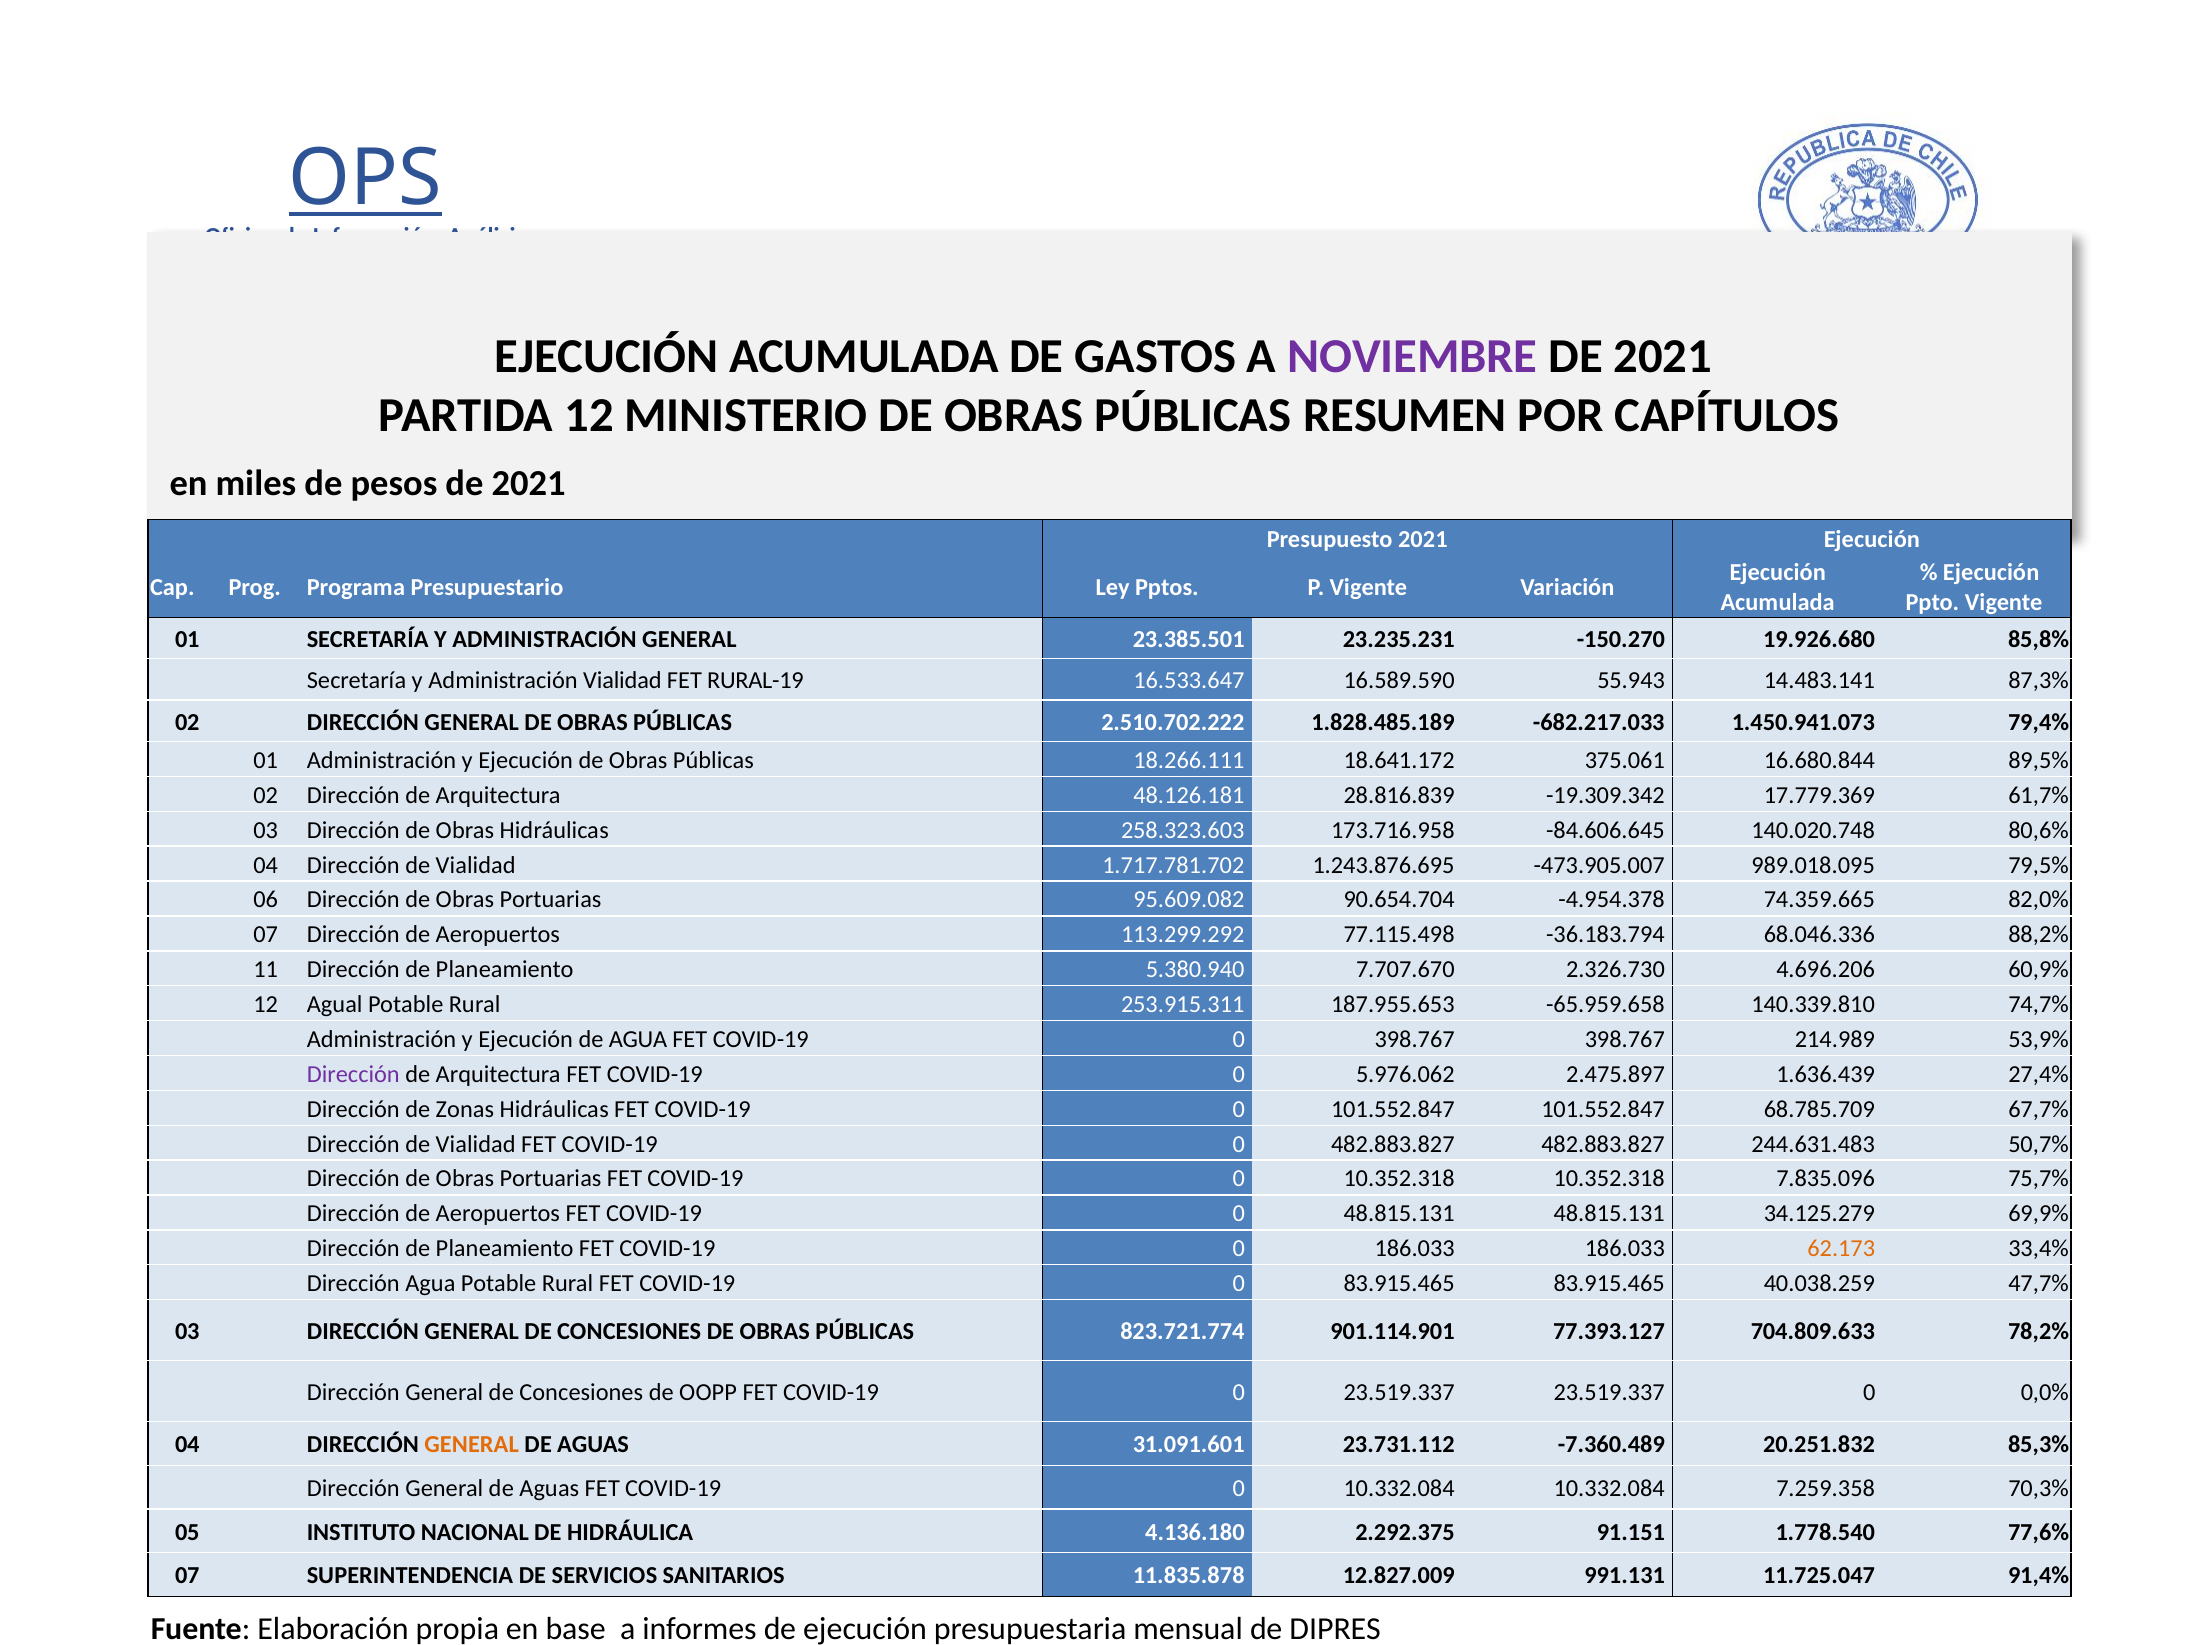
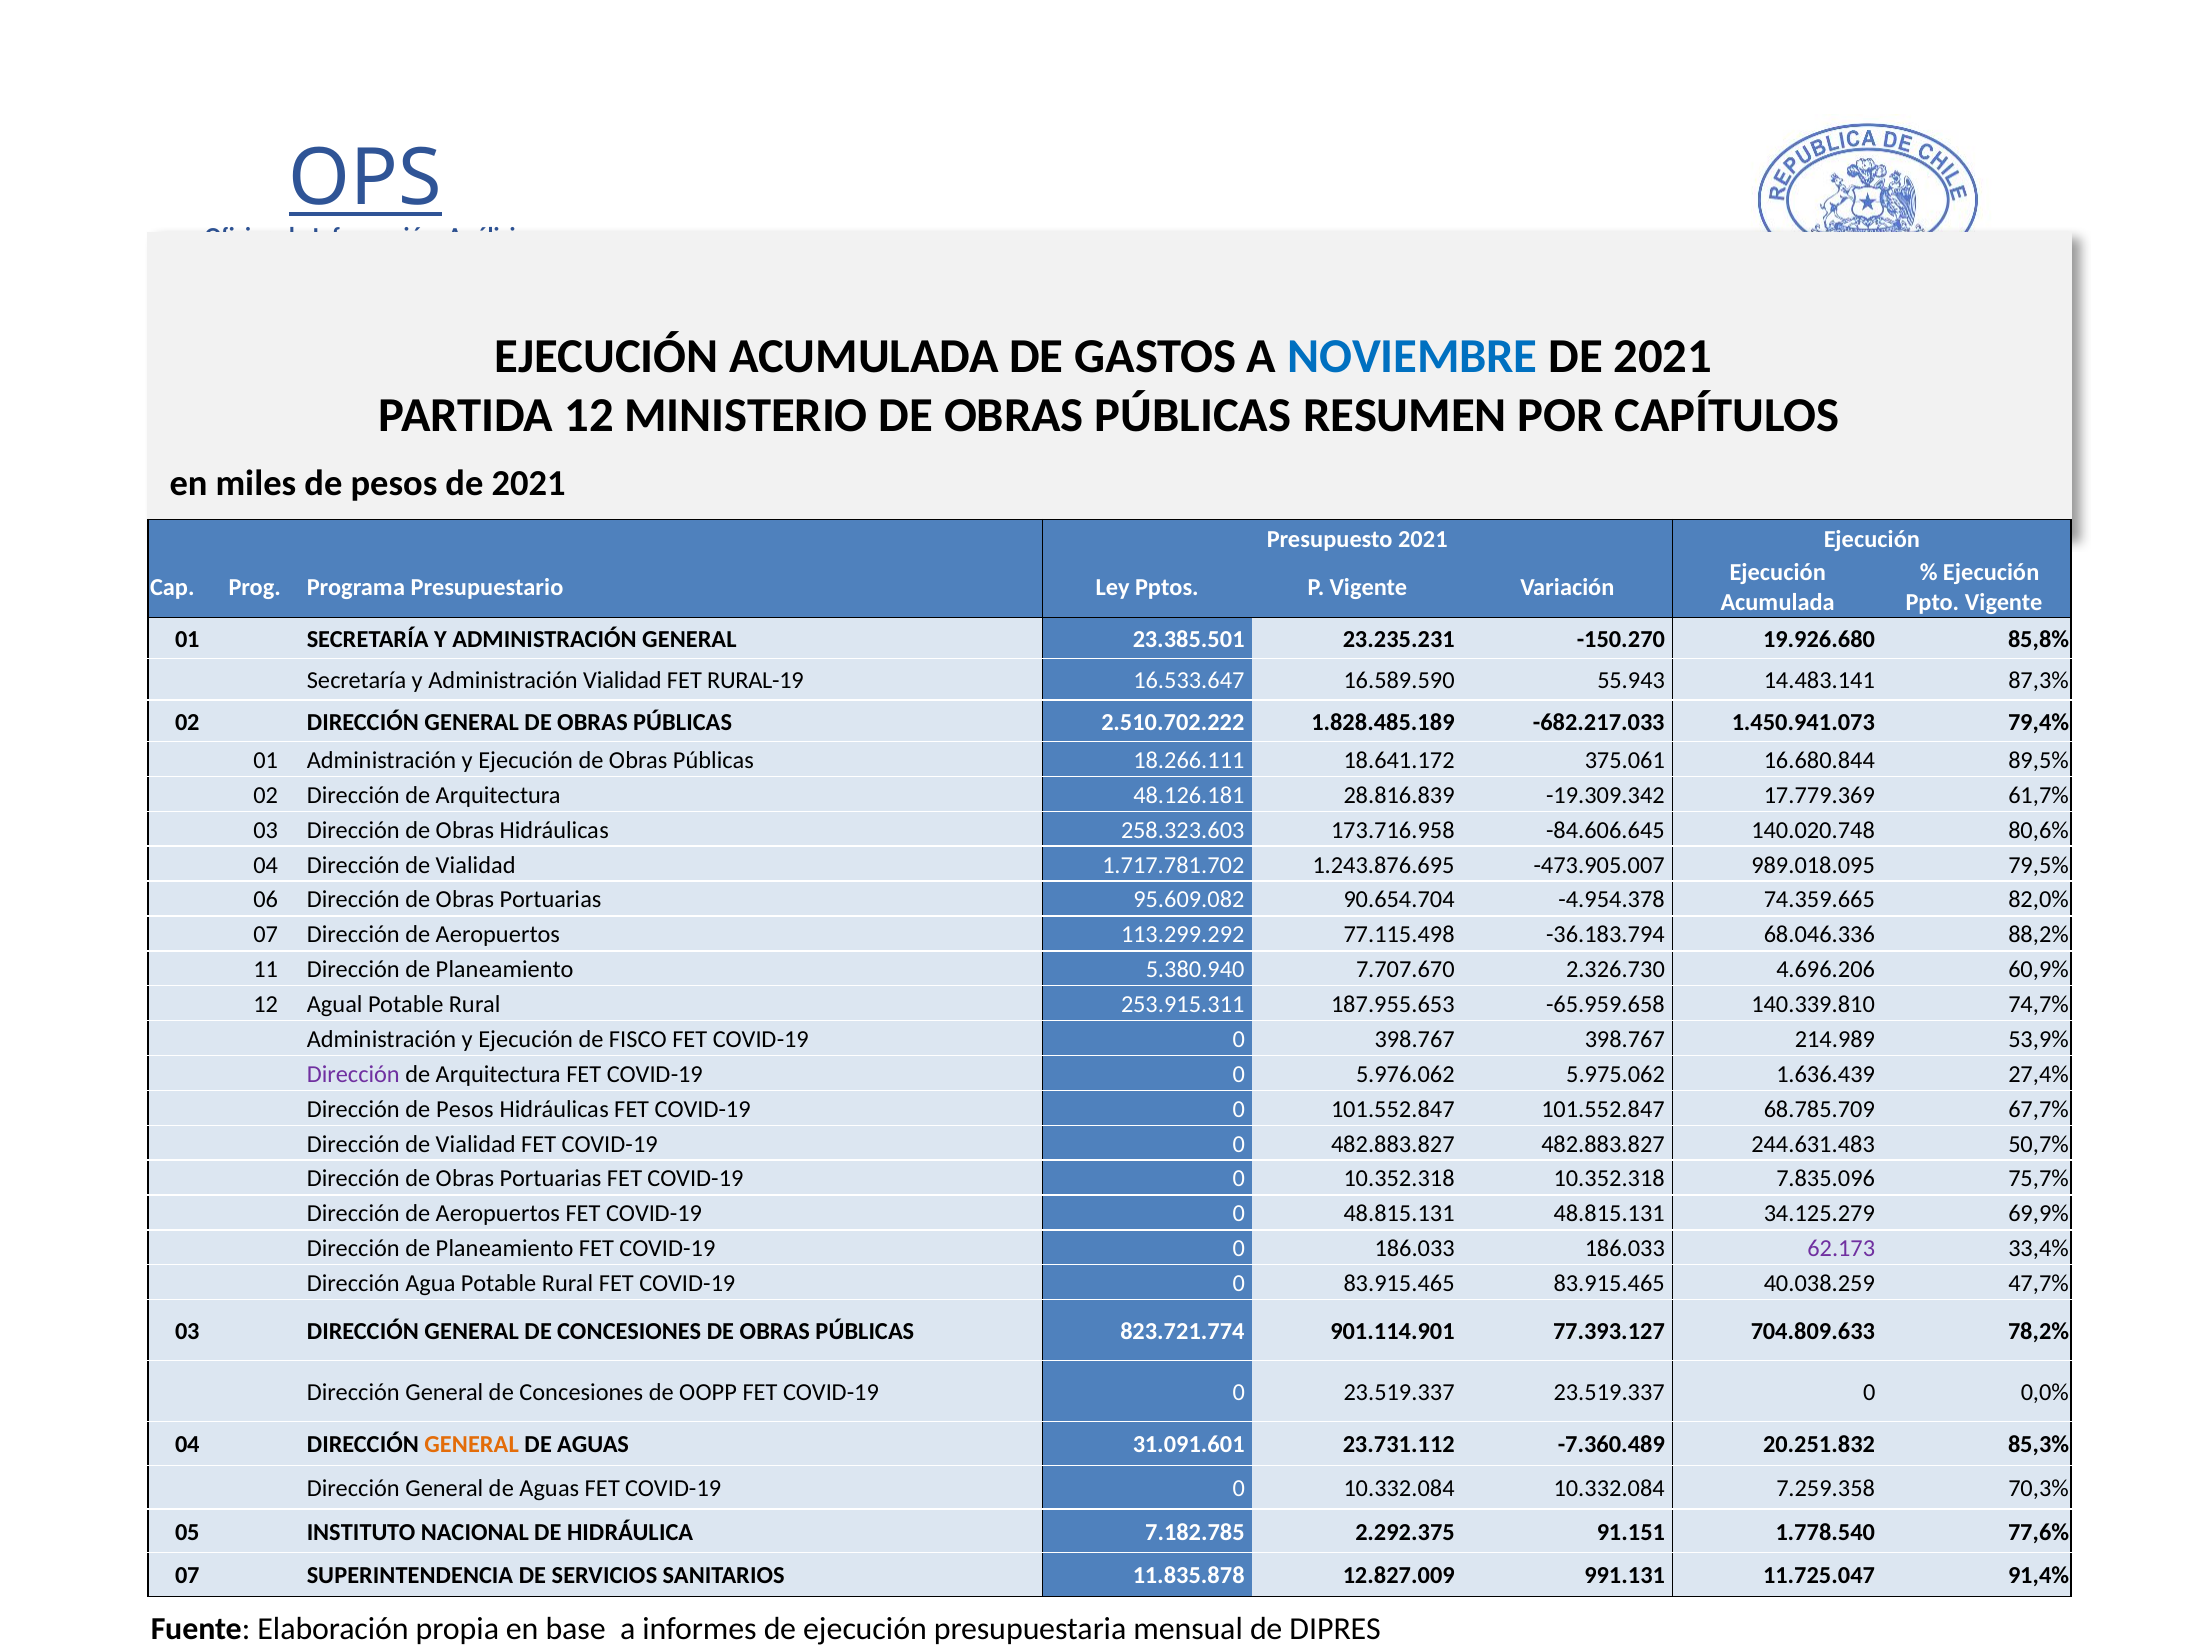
NOVIEMBRE colour: purple -> blue (1413, 356)
de AGUA: AGUA -> FISCO (638, 1039)
2.475.897: 2.475.897 -> 5.975.062 (1616, 1074)
Dirección de Zonas: Zonas -> Pesos (465, 1109)
62.173 colour: orange -> purple (1841, 1249)
4.136.180: 4.136.180 -> 7.182.785 (1195, 1532)
